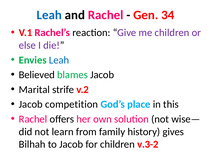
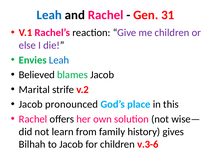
34: 34 -> 31 (168, 15)
competition: competition -> pronounced (72, 104)
v.3-2: v.3-2 -> v.3-6 (148, 145)
